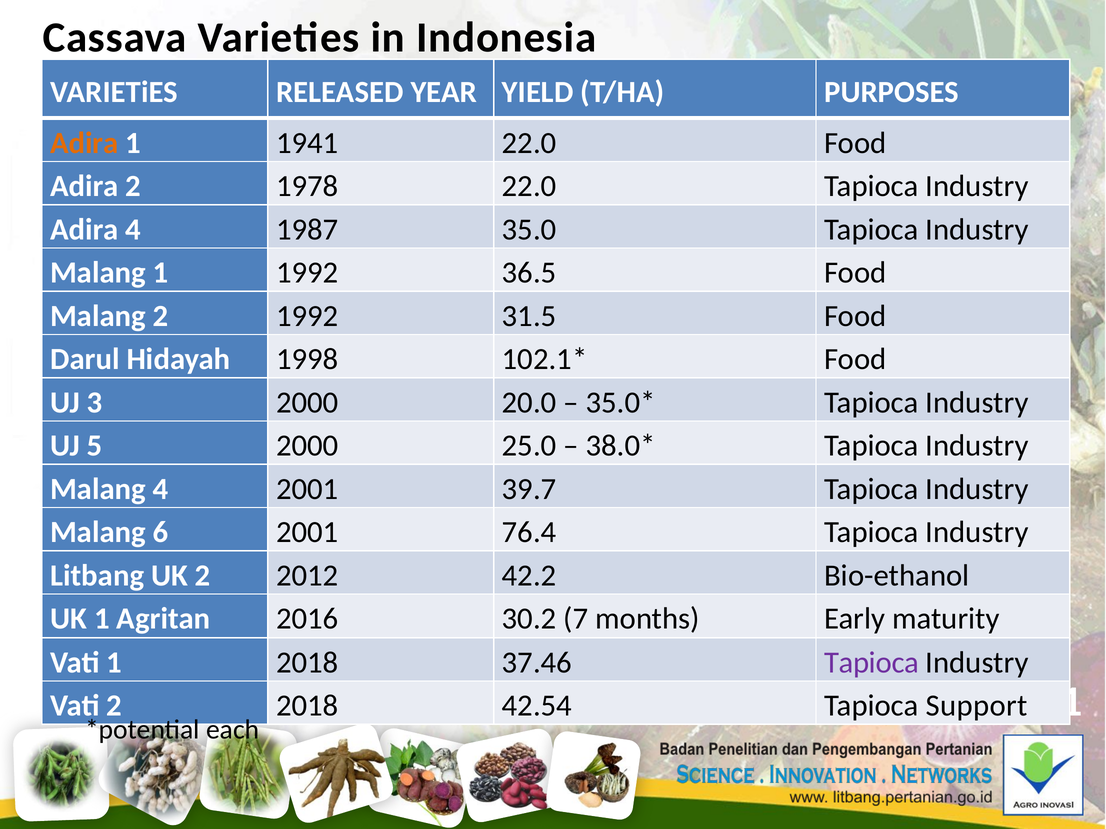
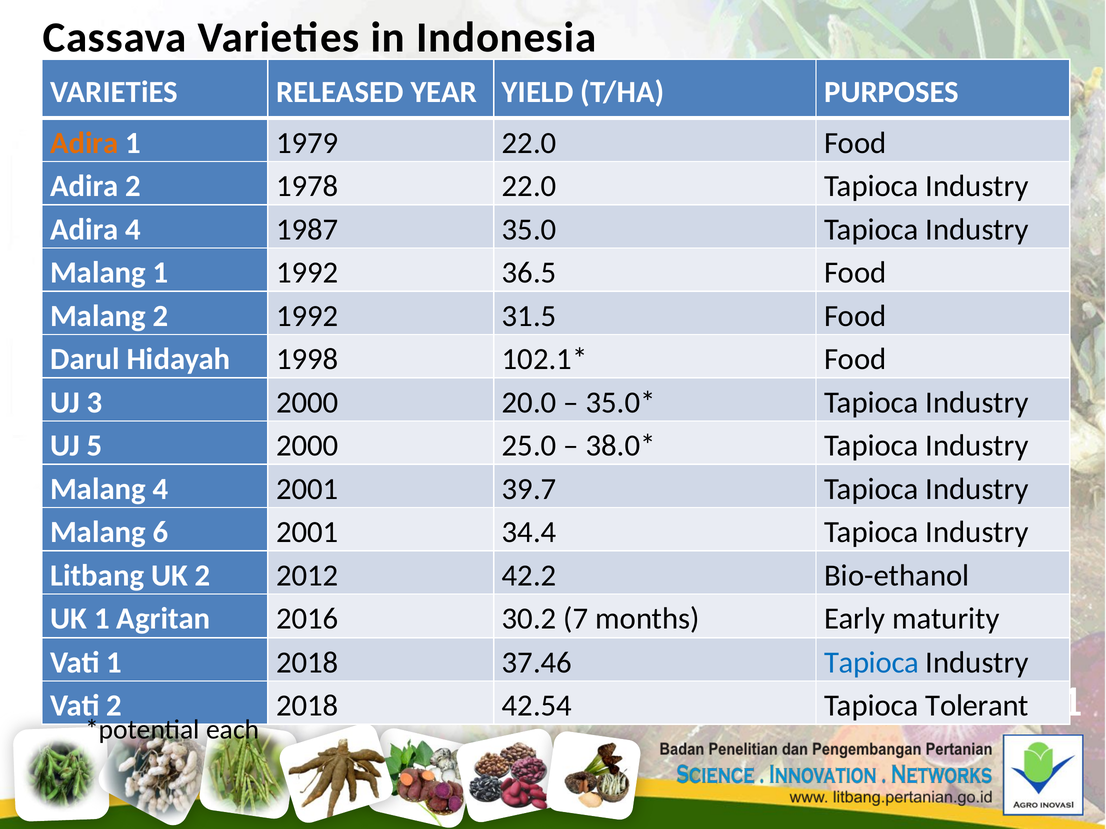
1941: 1941 -> 1979 (307, 143)
76.4: 76.4 -> 34.4 (529, 533)
Tapioca colour: purple -> blue (872, 663)
Support: Support -> Tolerant (977, 706)
